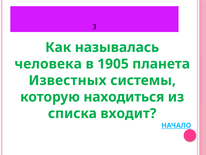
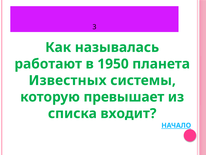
человека: человека -> работают (48, 64)
1905: 1905 -> 1950 (113, 64)
находиться: находиться -> превышает (124, 97)
